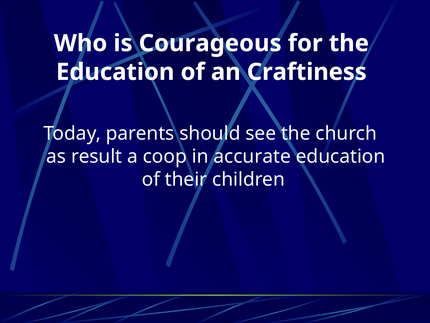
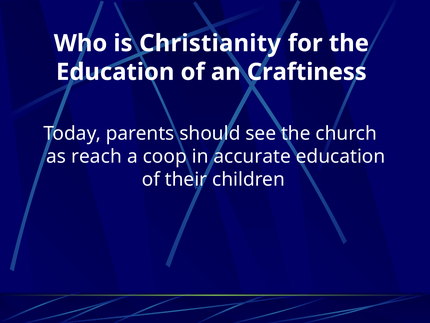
Courageous: Courageous -> Christianity (210, 43)
result: result -> reach (96, 156)
